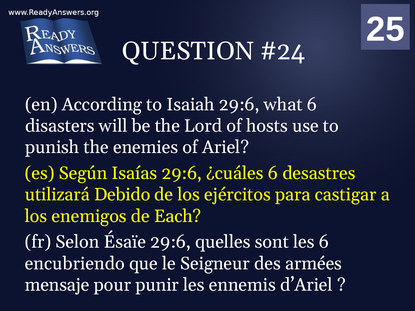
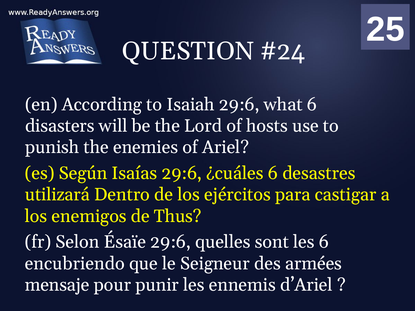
Debido: Debido -> Dentro (122, 195)
Each: Each -> Thus (178, 216)
